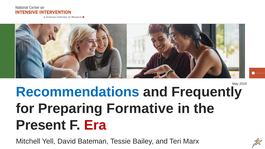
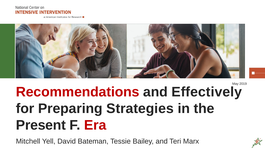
Recommendations colour: blue -> red (78, 92)
Frequently: Frequently -> Effectively (207, 92)
Formative: Formative -> Strategies (140, 109)
